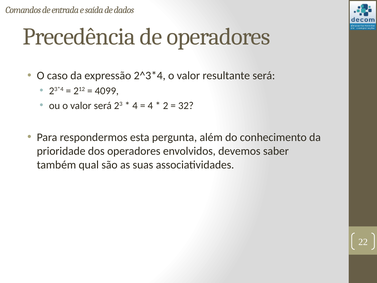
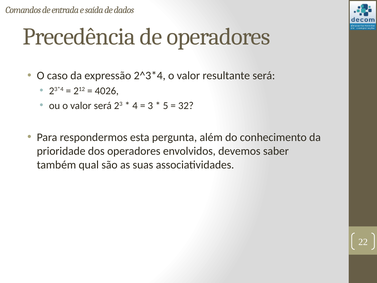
4099: 4099 -> 4026 (107, 91)
4: 4 -> 3 (150, 105)
2: 2 -> 5 (166, 105)
